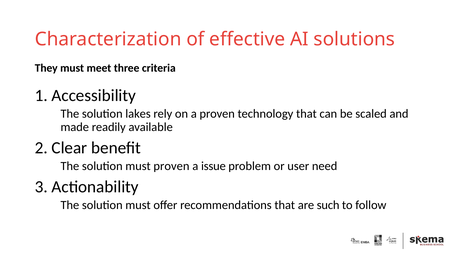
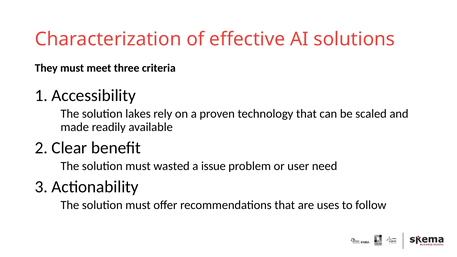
must proven: proven -> wasted (172, 166)
such: such -> uses (328, 205)
